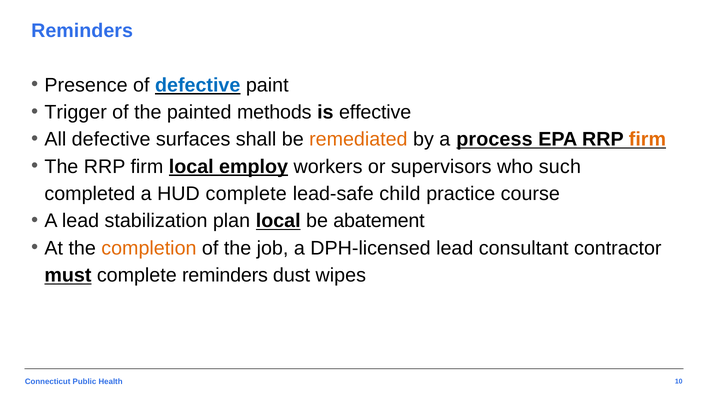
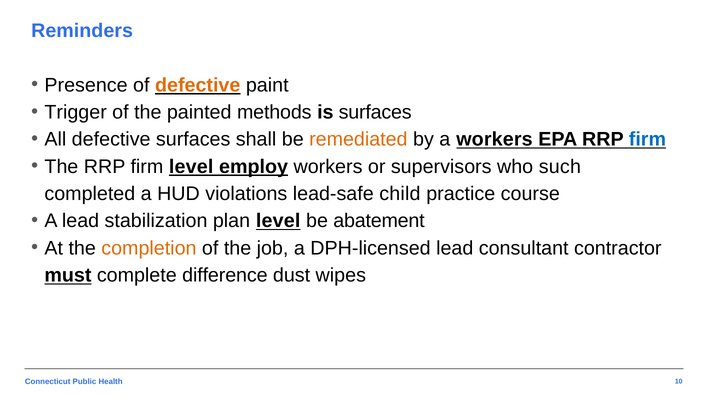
defective colour: blue -> orange (198, 85)
is effective: effective -> surfaces (375, 112)
a process: process -> workers (494, 140)
firm colour: orange -> blue (647, 140)
firm local: local -> level (191, 167)
HUD complete: complete -> violations (246, 194)
plan local: local -> level (278, 221)
complete reminders: reminders -> difference (225, 275)
